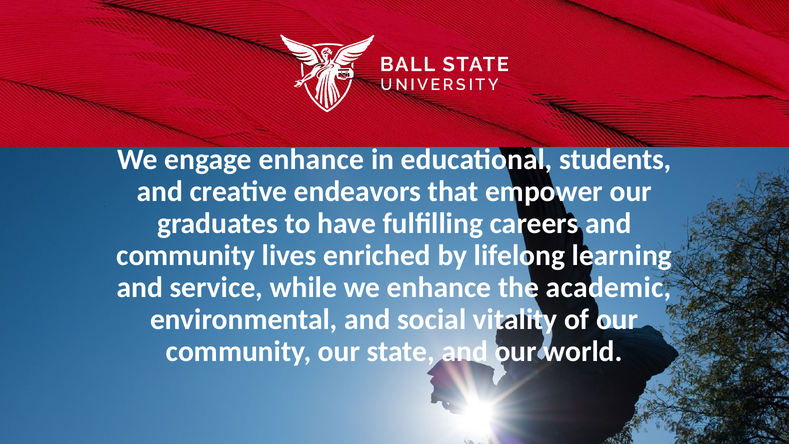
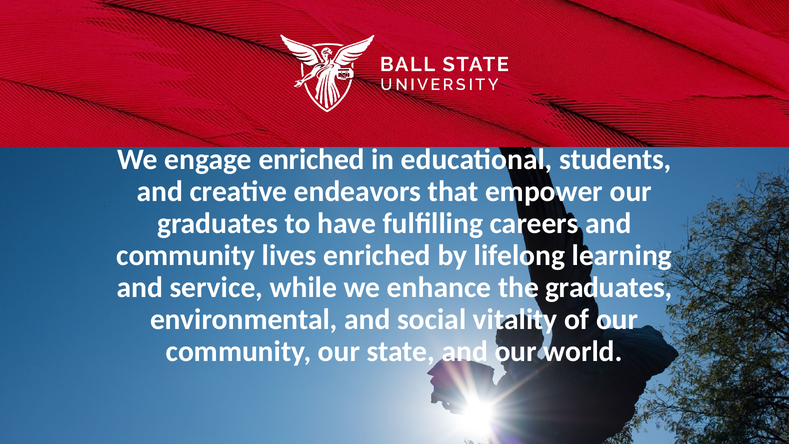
engage enhance: enhance -> enriched (312, 159)
the academic: academic -> graduates (609, 287)
